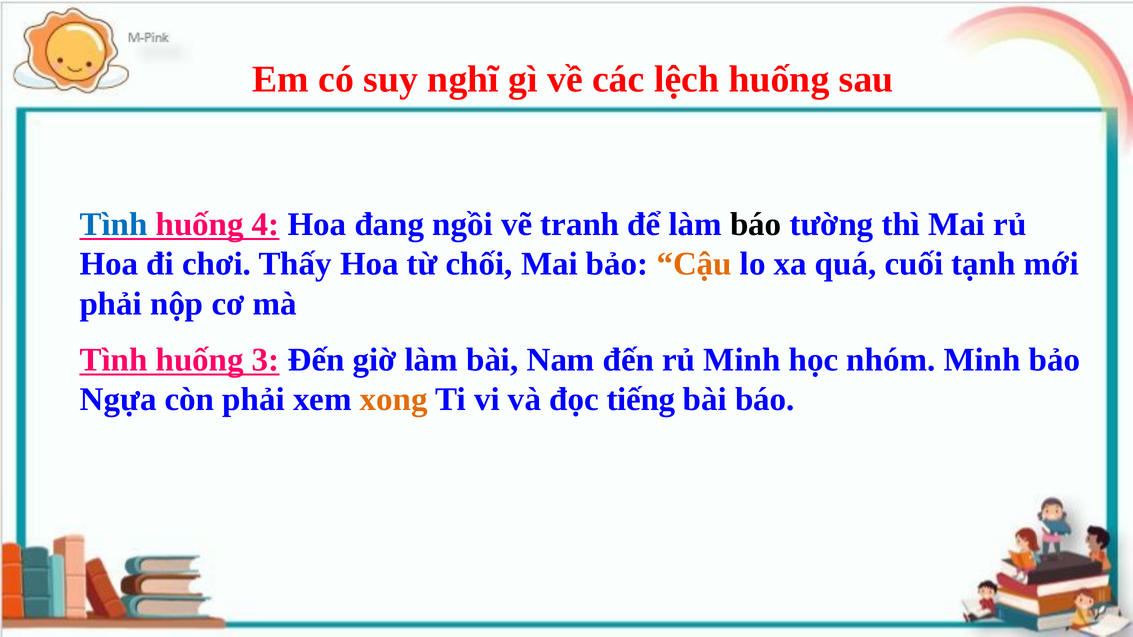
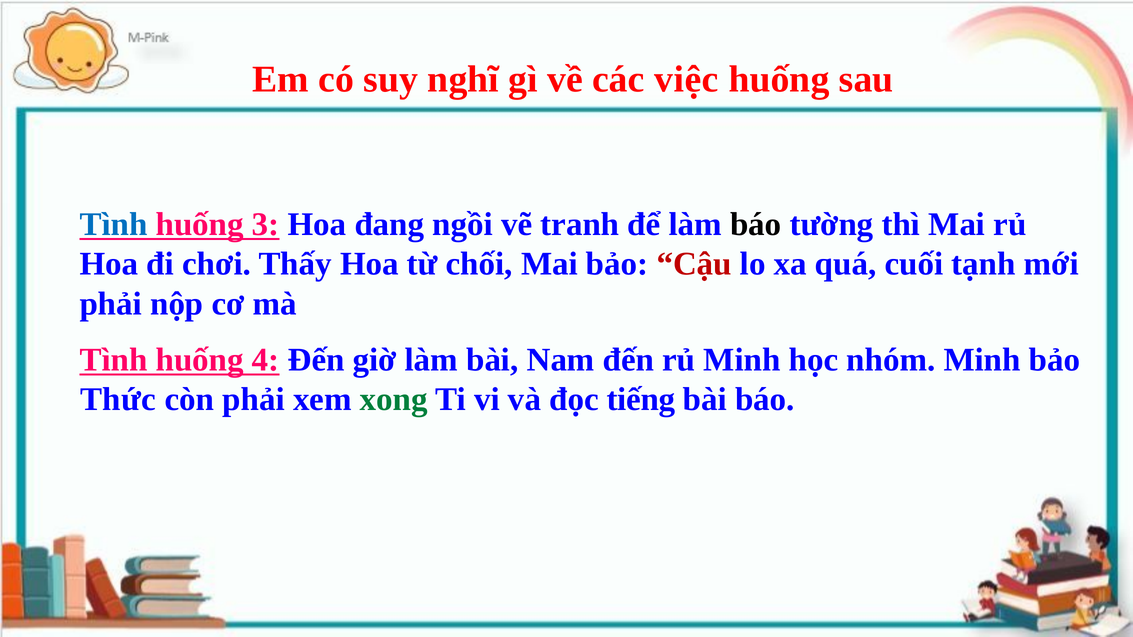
lệch: lệch -> việc (686, 80)
4: 4 -> 3 (266, 225)
Cậu colour: orange -> red (694, 264)
3: 3 -> 4 (266, 360)
Ngựa: Ngựa -> Thức (118, 400)
xong colour: orange -> green (394, 400)
